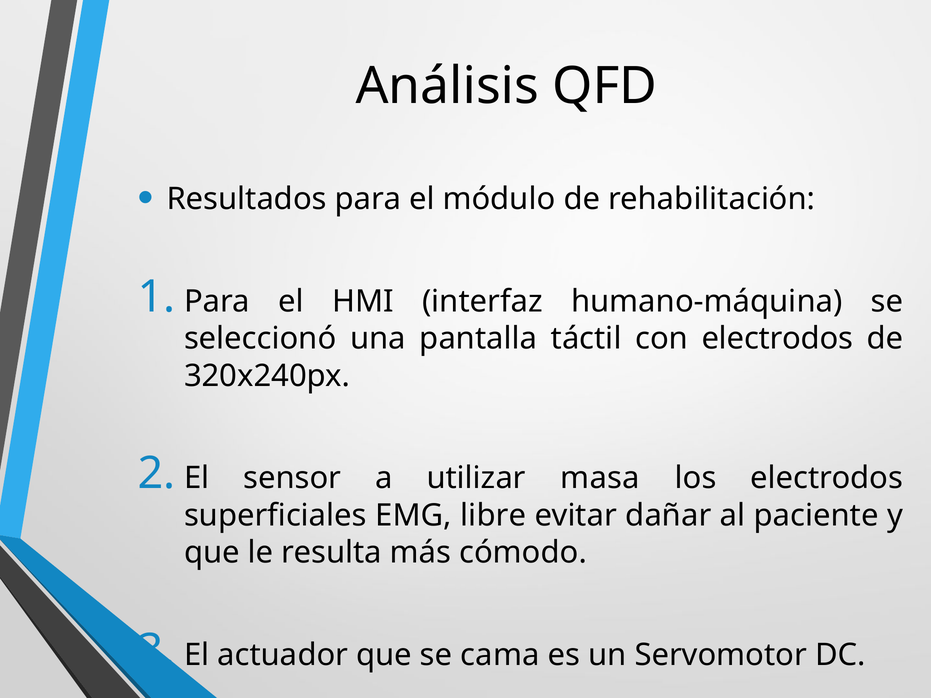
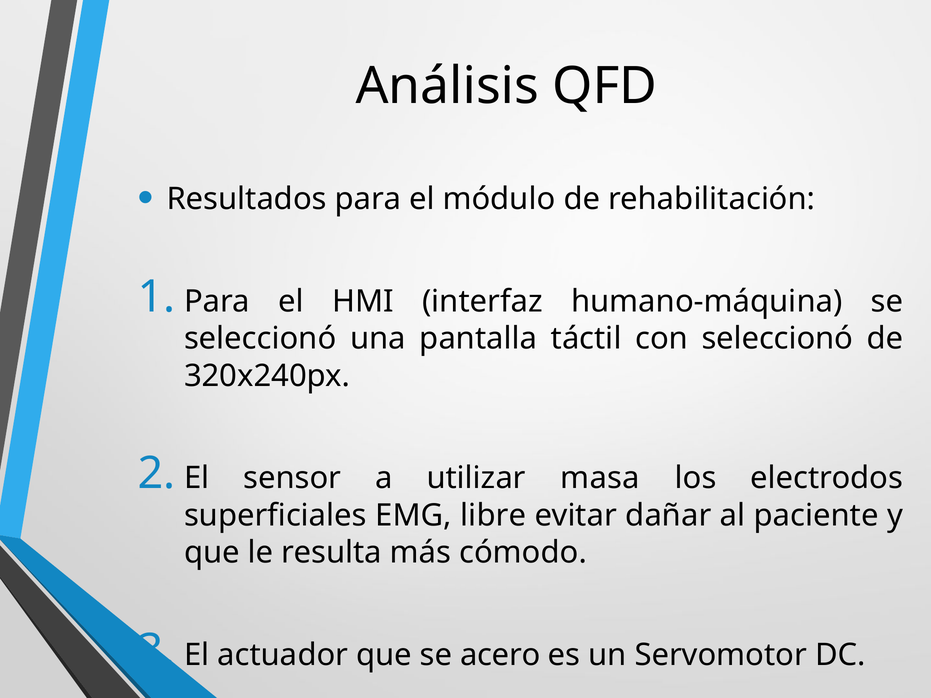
con electrodos: electrodos -> seleccionó (777, 339)
cama: cama -> acero (500, 655)
